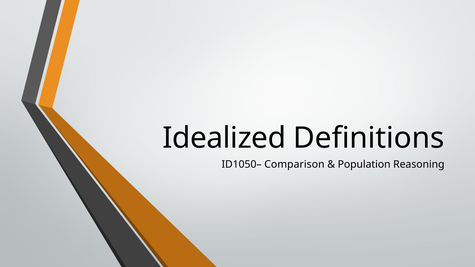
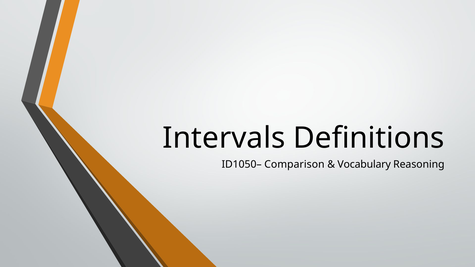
Idealized: Idealized -> Intervals (224, 138)
Population: Population -> Vocabulary (364, 164)
